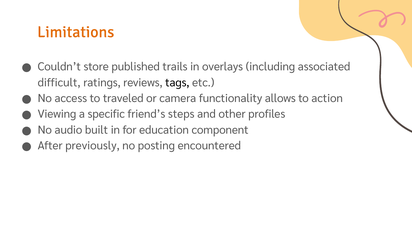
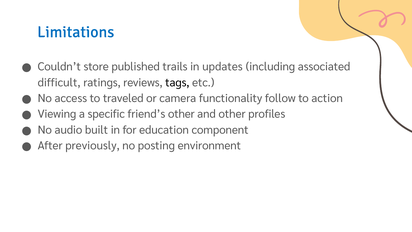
Limitations colour: orange -> blue (76, 32)
overlays: overlays -> updates (222, 67)
allows: allows -> follow (280, 98)
friend’s steps: steps -> other (181, 114)
encountered: encountered -> environment (209, 146)
